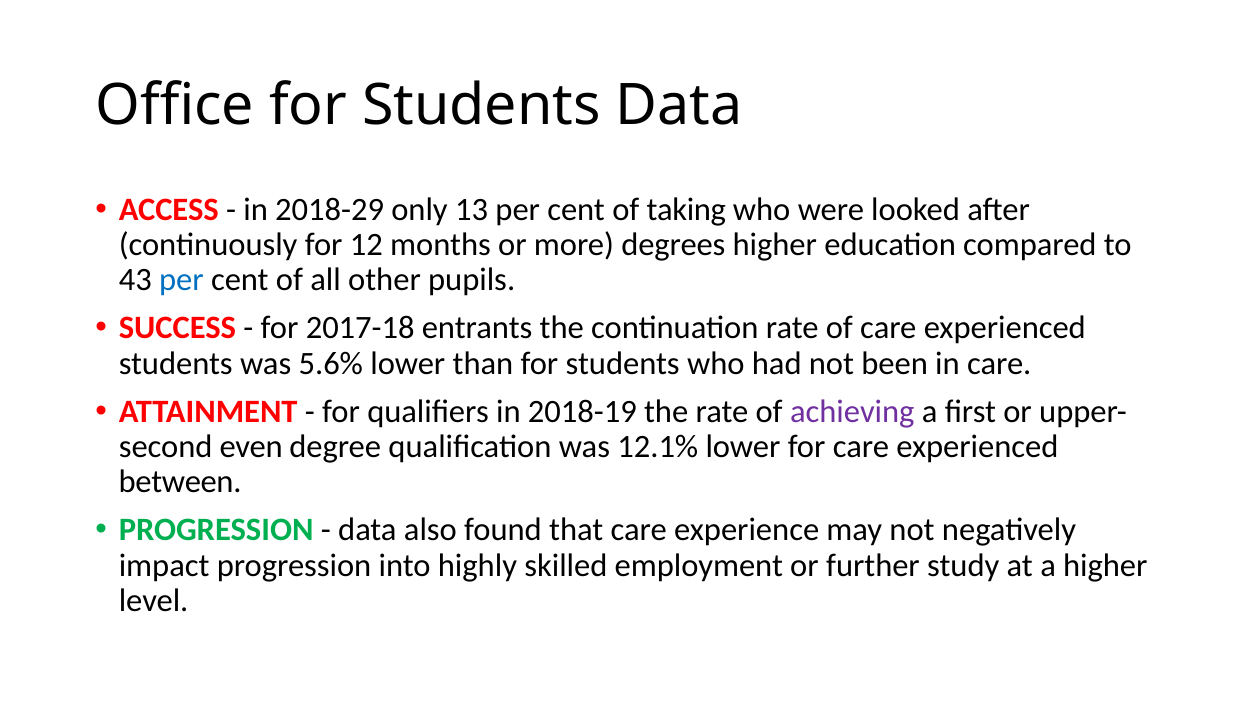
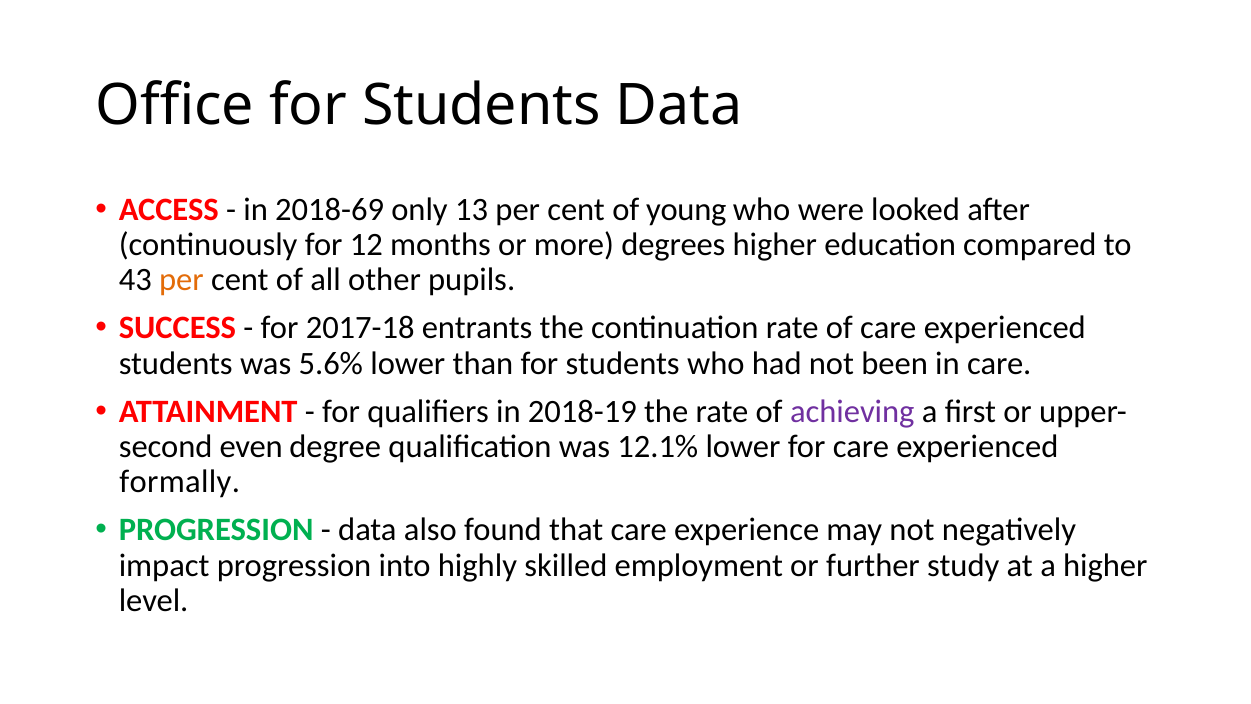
2018-29: 2018-29 -> 2018-69 (330, 209)
taking: taking -> young (686, 209)
per colour: blue -> orange (181, 280)
between: between -> formally (180, 482)
